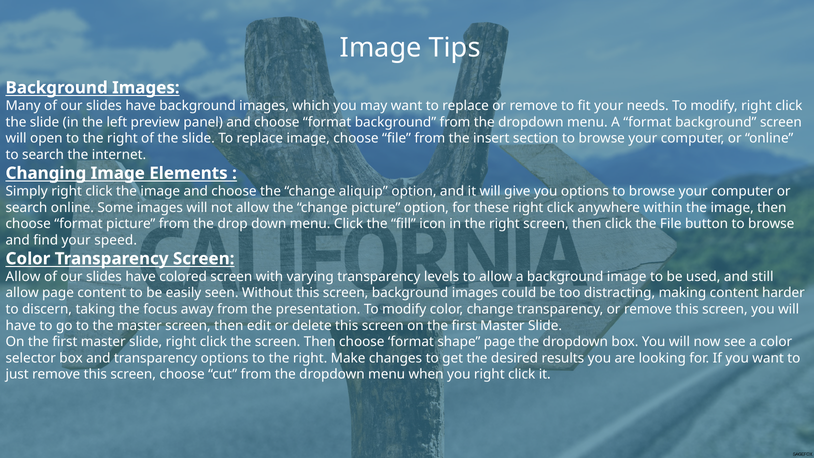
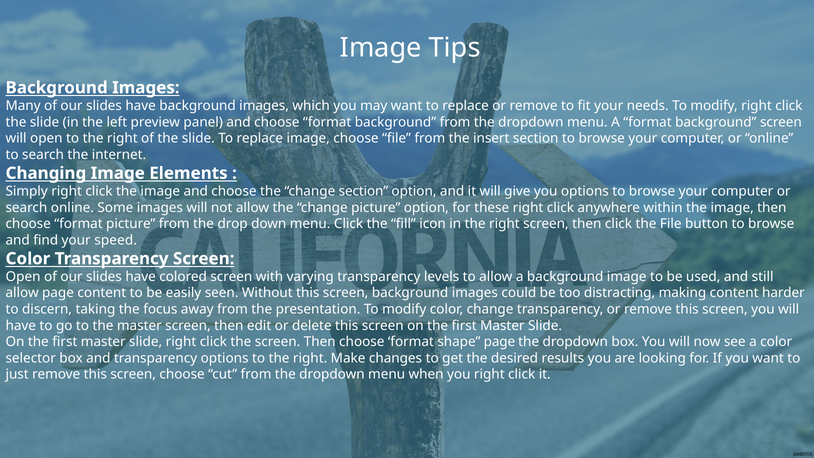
change aliquip: aliquip -> section (363, 191)
Allow: Allow -> Open (23, 277)
